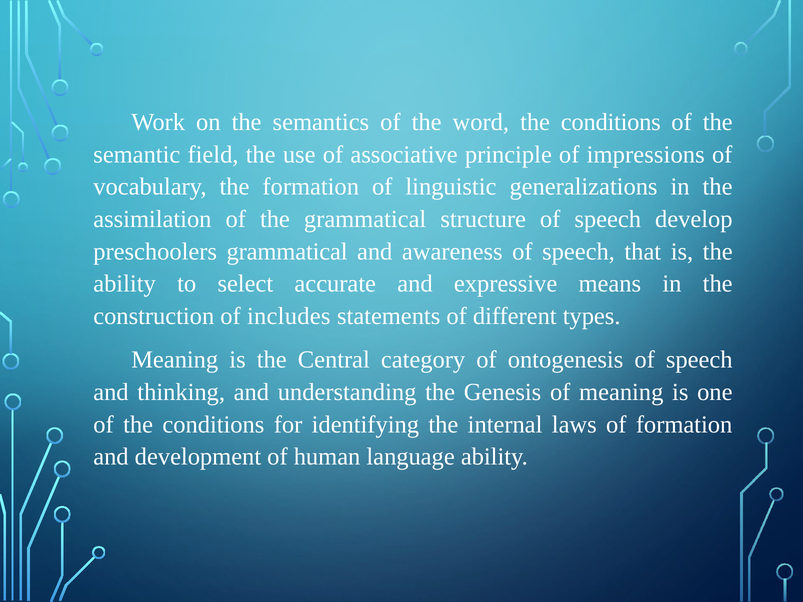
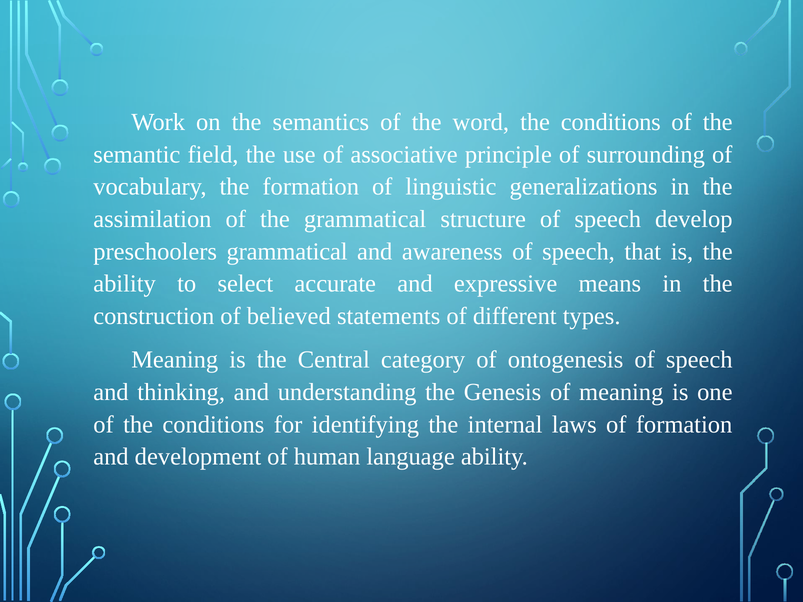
impressions: impressions -> surrounding (646, 155)
includes: includes -> believed (289, 316)
